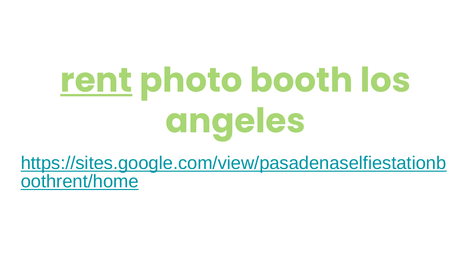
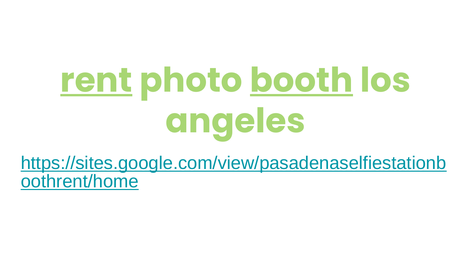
booth underline: none -> present (301, 81)
